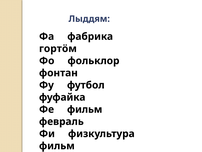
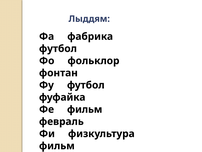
гортöм: гортöм -> футбол (58, 48)
